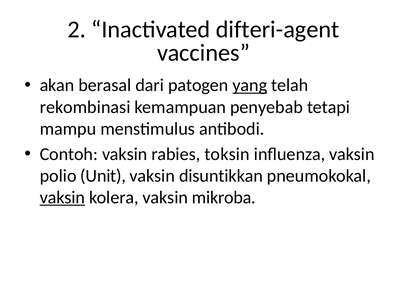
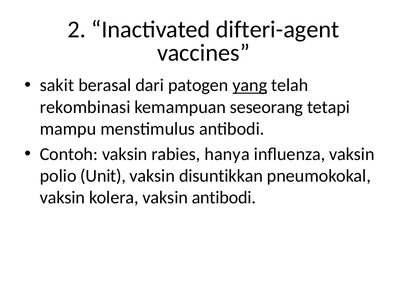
akan: akan -> sakit (57, 85)
penyebab: penyebab -> seseorang (267, 107)
toksin: toksin -> hanya (227, 154)
vaksin underline: present -> none (62, 198)
vaksin mikroba: mikroba -> antibodi (224, 198)
